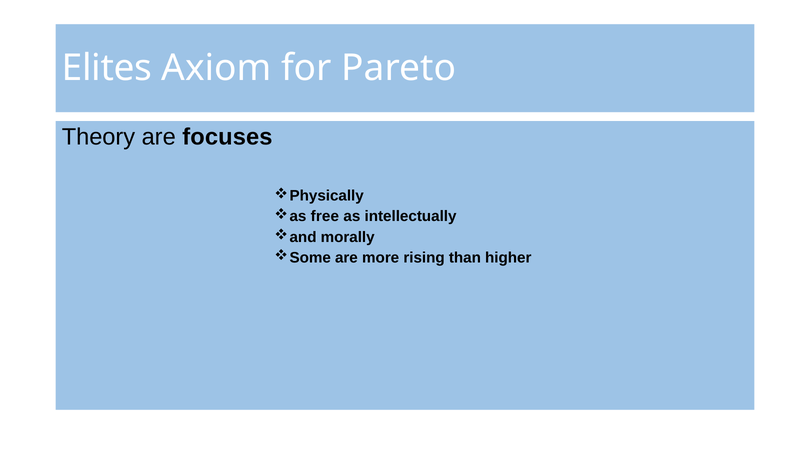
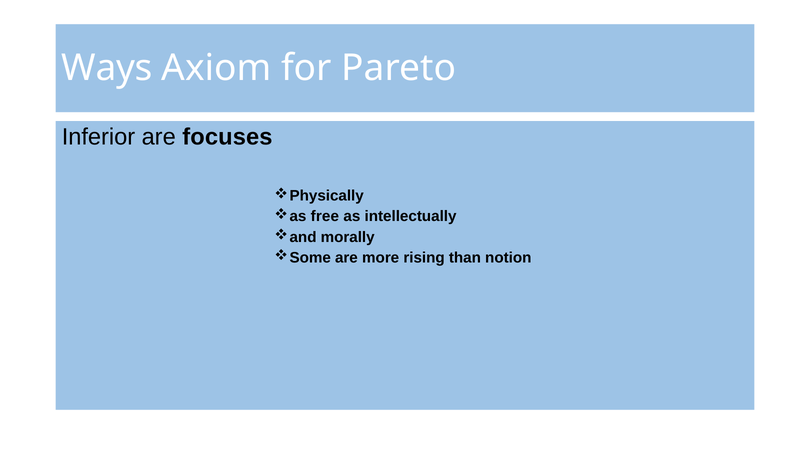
Elites: Elites -> Ways (107, 68)
Theory: Theory -> Inferior (98, 137)
higher: higher -> notion (508, 258)
